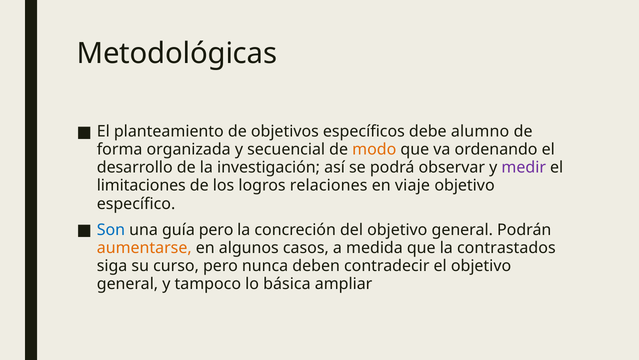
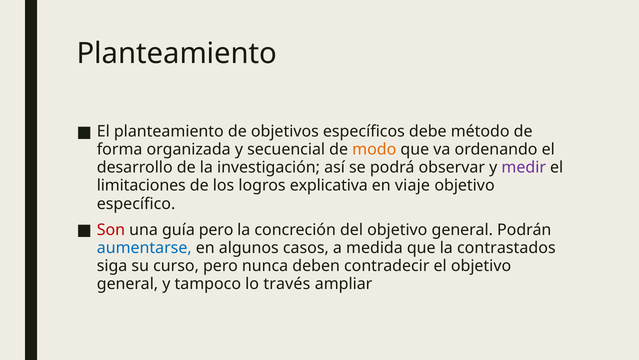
Metodológicas: Metodológicas -> Planteamiento (177, 54)
alumno: alumno -> método (480, 131)
relaciones: relaciones -> explicativa (329, 185)
Son colour: blue -> red (111, 229)
aumentarse colour: orange -> blue (144, 247)
básica: básica -> través (287, 284)
